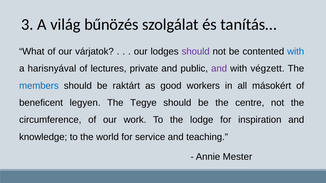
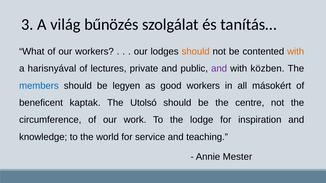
our várjatok: várjatok -> workers (94, 52)
should colour: purple -> orange (196, 52)
with colour: blue -> orange (296, 52)
végzett: végzett -> közben (267, 69)
raktárt: raktárt -> legyen (126, 86)
legyen: legyen -> kaptak (85, 103)
Tegye: Tegye -> Utolsó (143, 103)
